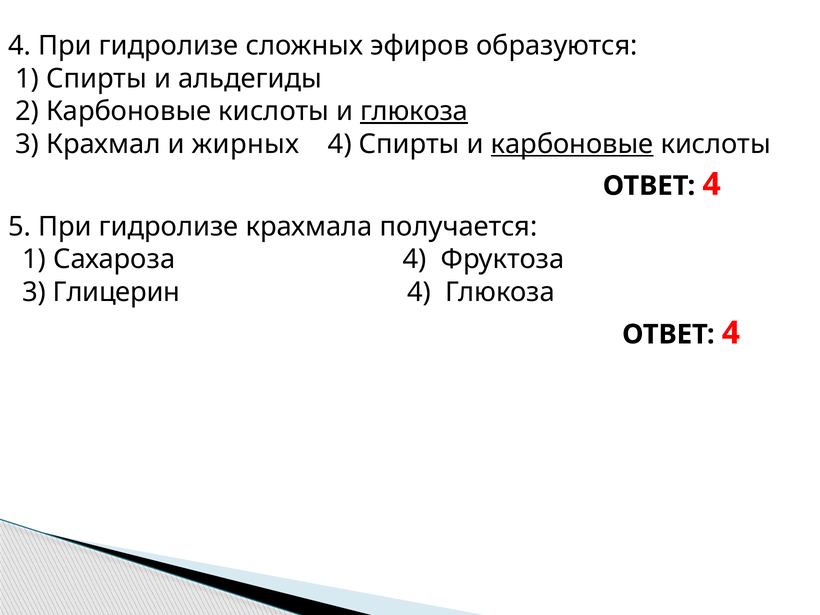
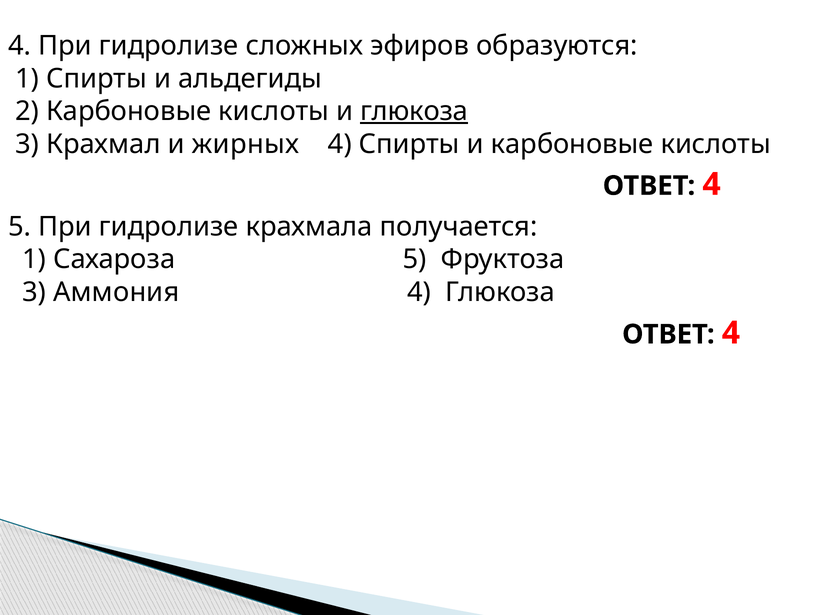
карбоновые underline: present -> none (572, 144)
Сахароза 4: 4 -> 5 (415, 259)
Глицерин: Глицерин -> Аммония (116, 292)
